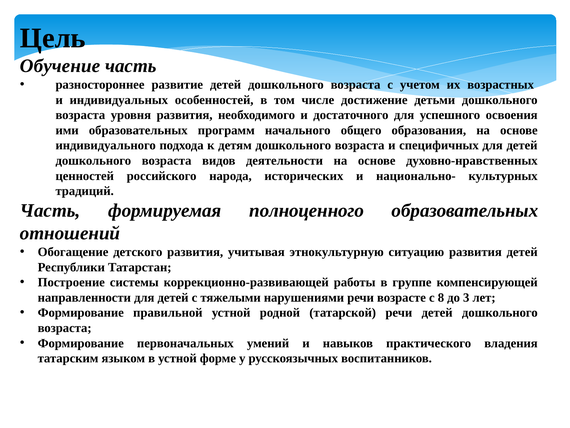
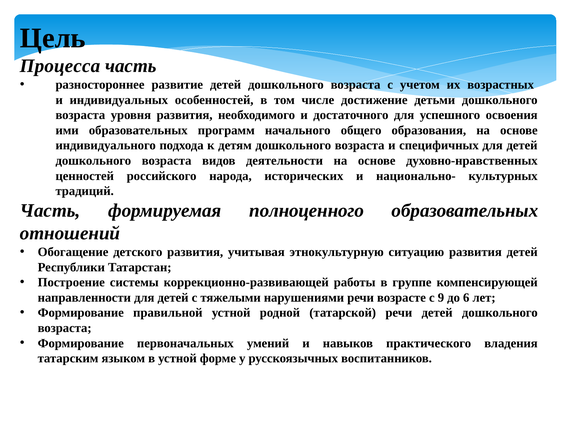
Обучение: Обучение -> Процесса (60, 66)
8: 8 -> 9 (441, 297)
3: 3 -> 6 (466, 297)
